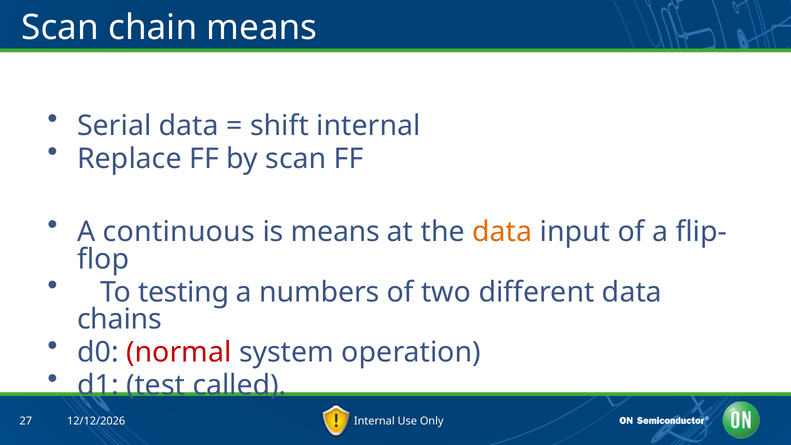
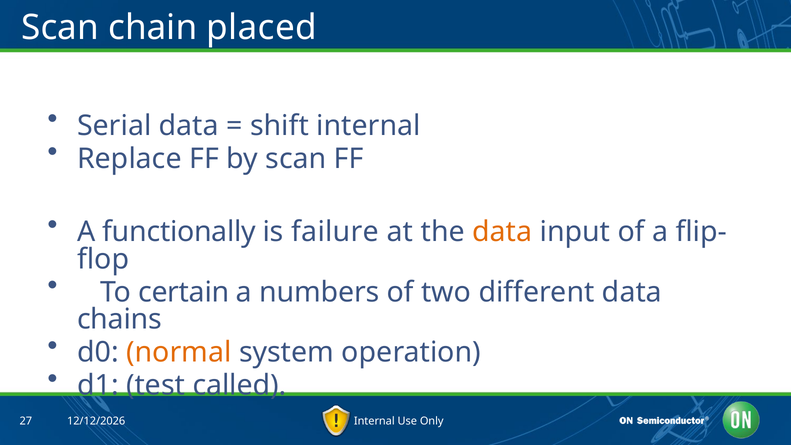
chain means: means -> placed (262, 27)
continuous: continuous -> functionally (179, 232)
is means: means -> failure (335, 232)
testing: testing -> certain (184, 292)
normal colour: red -> orange (179, 352)
